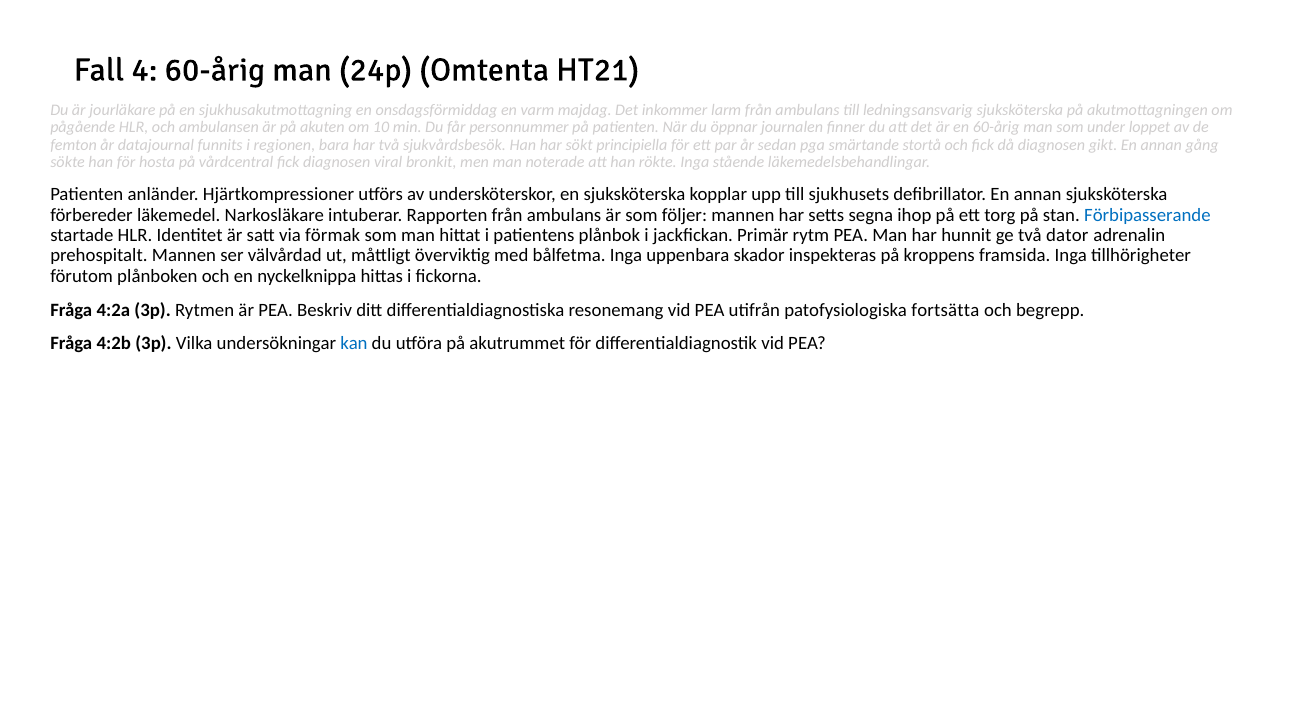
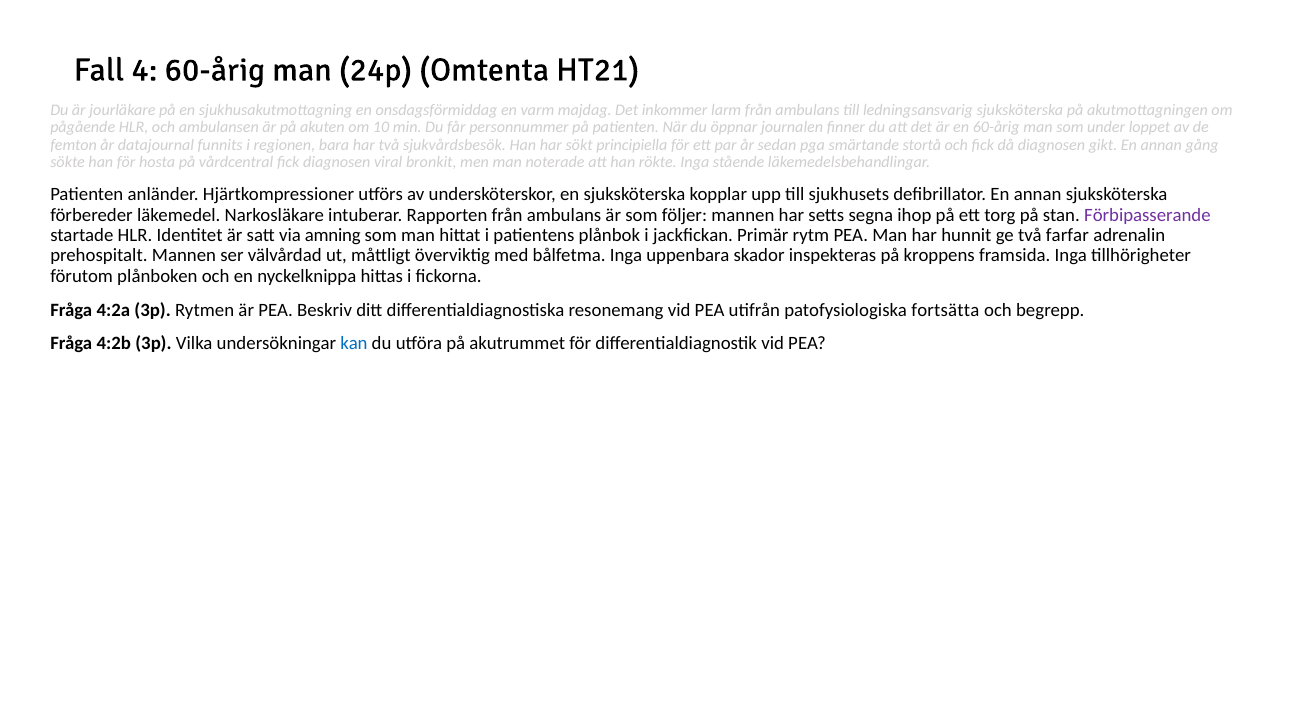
Förbipasserande colour: blue -> purple (1147, 215)
förmak: förmak -> amning (333, 235)
dator: dator -> farfar (1067, 235)
